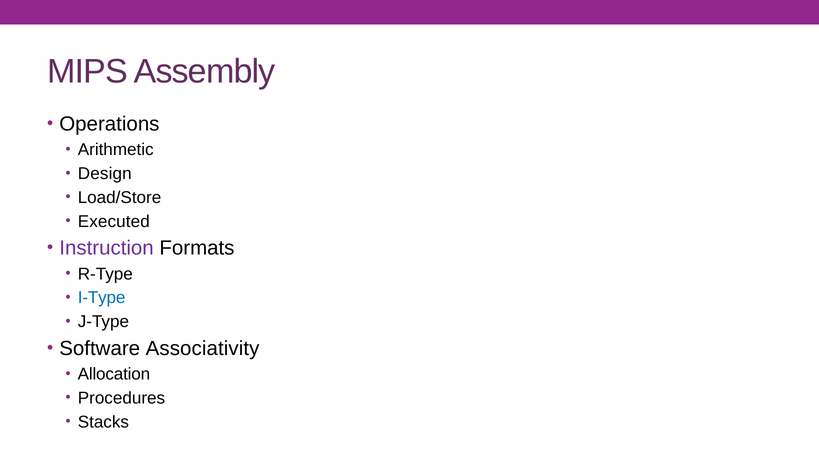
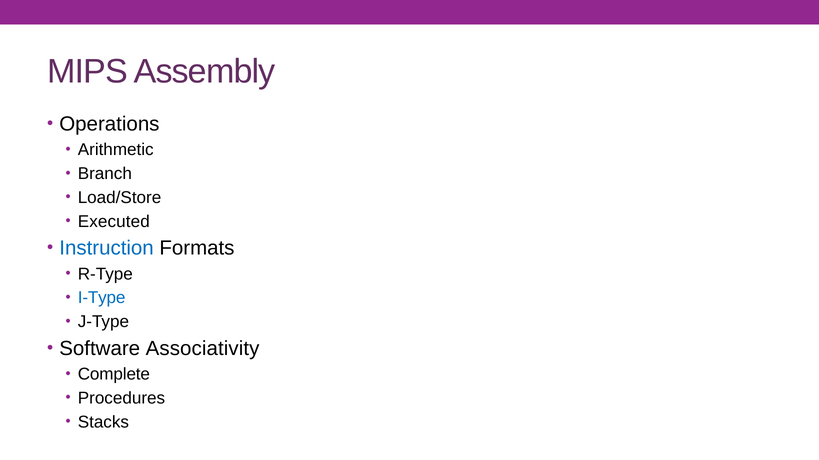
Design: Design -> Branch (105, 174)
Instruction colour: purple -> blue (107, 249)
Allocation: Allocation -> Complete (114, 375)
